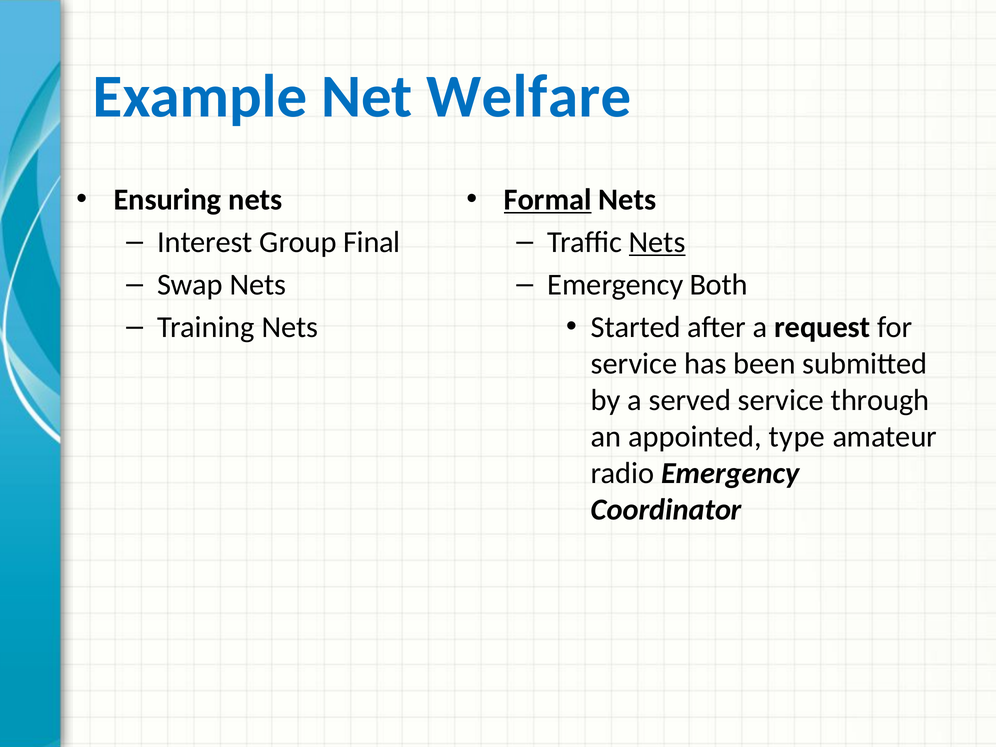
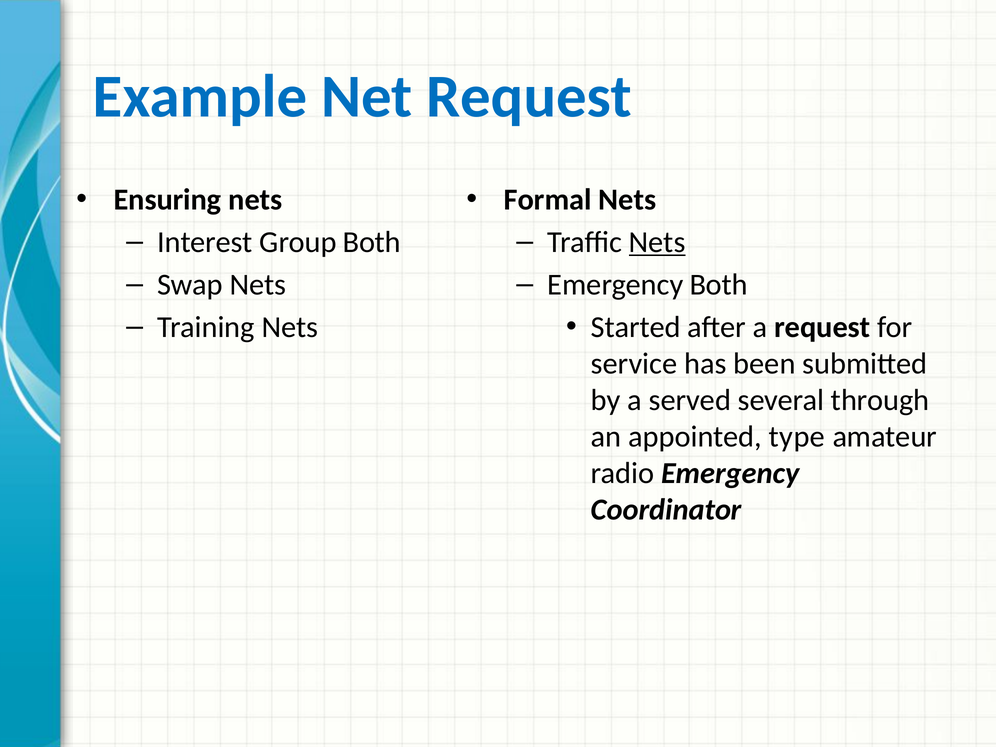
Net Welfare: Welfare -> Request (529, 96)
Formal underline: present -> none (548, 200)
Group Final: Final -> Both (372, 242)
served service: service -> several (781, 400)
